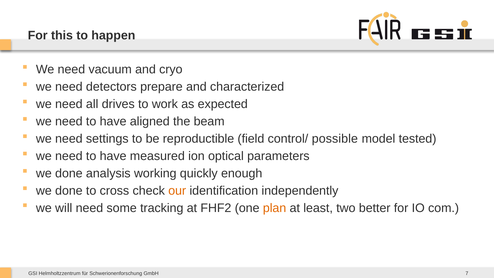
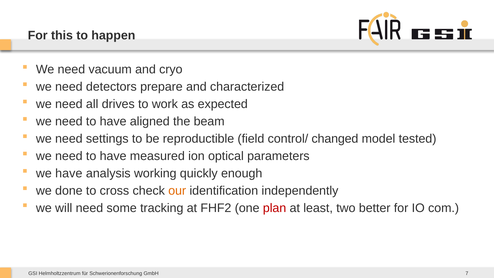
possible: possible -> changed (335, 139)
done: done -> have (69, 173)
plan colour: orange -> red (275, 208)
